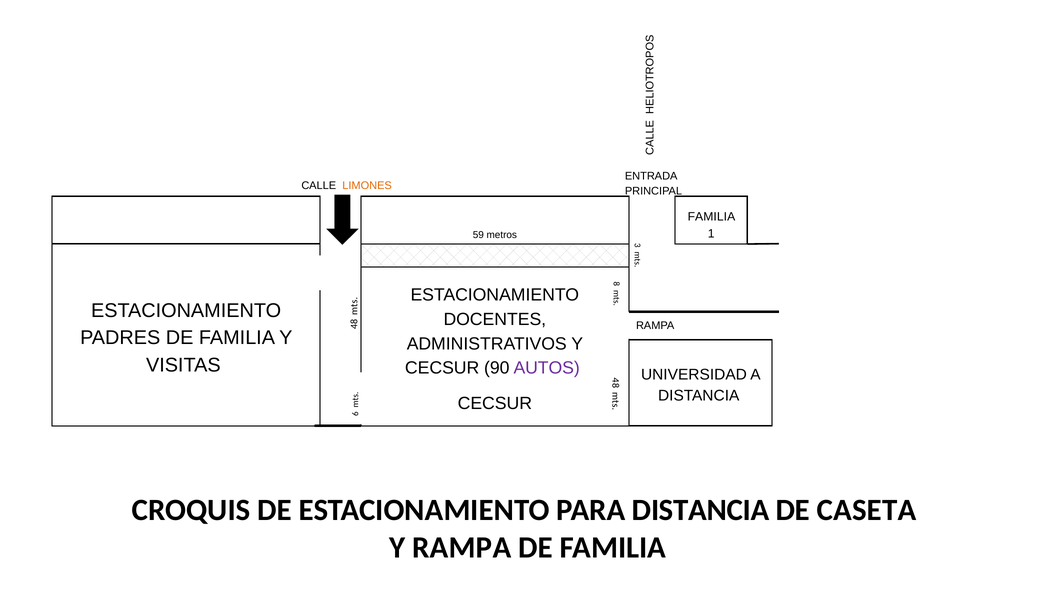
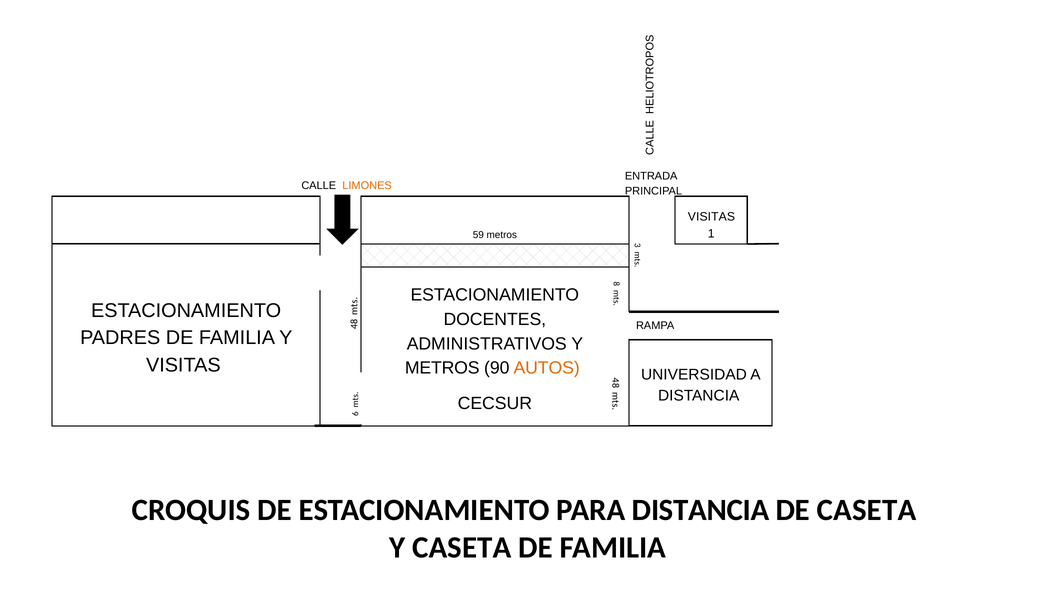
FAMILIA: FAMILIA -> VISITAS (711, 217)
CECSUR: CECSUR -> METROS (442, 368)
AUTOS colour: purple -> orange (547, 368)
Y RAMPA: RAMPA -> CASETA (462, 548)
